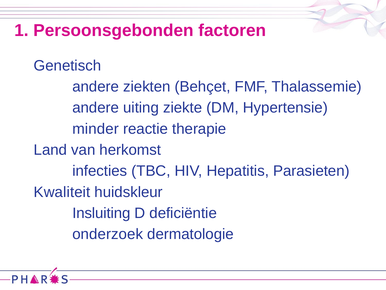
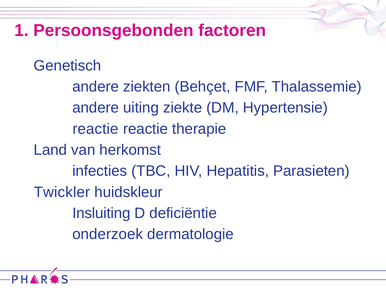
minder: minder -> reactie (96, 129)
Kwaliteit: Kwaliteit -> Twickler (62, 192)
